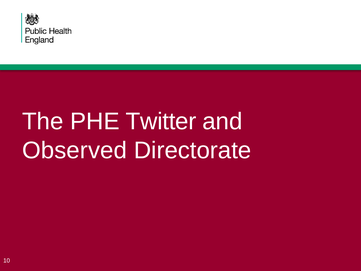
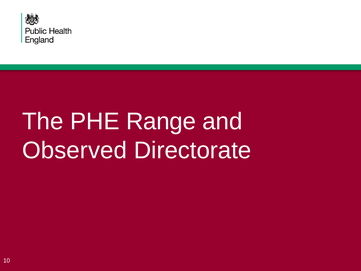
Twitter: Twitter -> Range (161, 121)
